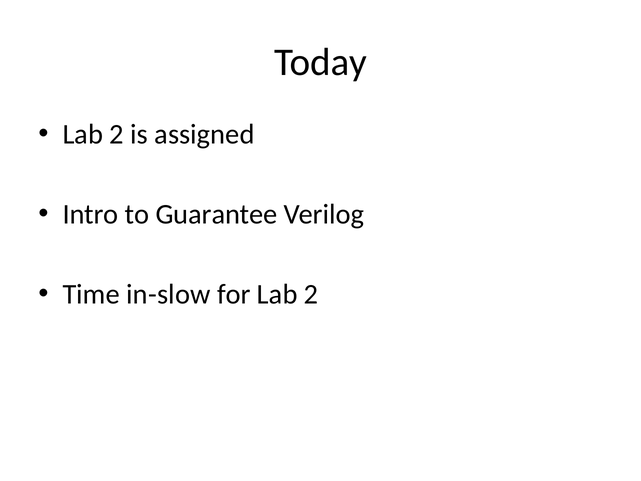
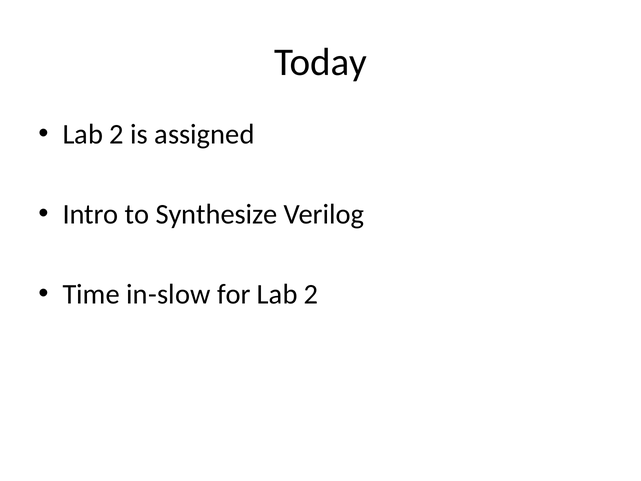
Guarantee: Guarantee -> Synthesize (217, 214)
